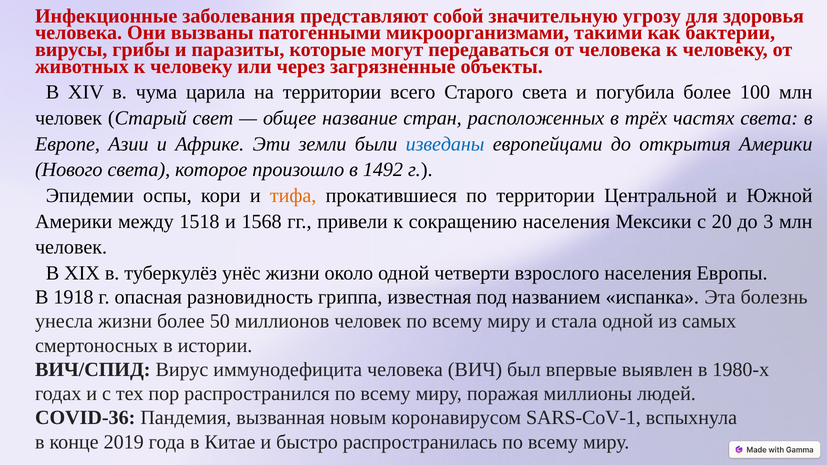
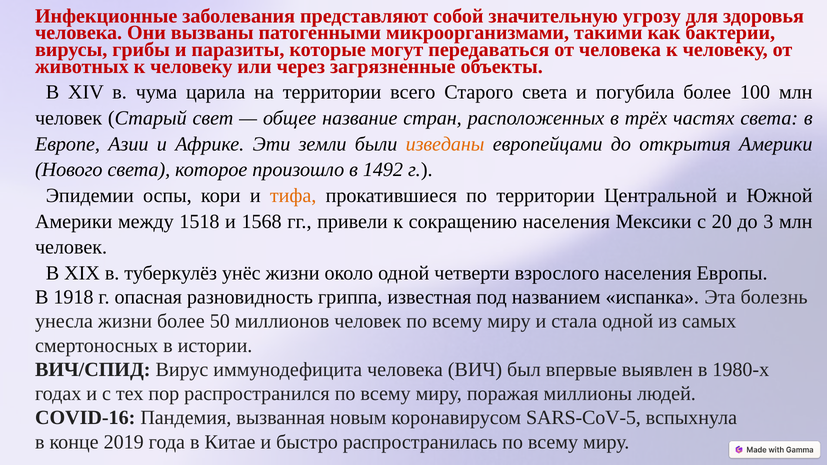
изведаны colour: blue -> orange (445, 144)
COVID-36: COVID-36 -> COVID-16 (85, 418)
SARS-CoV-1: SARS-CoV-1 -> SARS-CoV-5 (583, 418)
